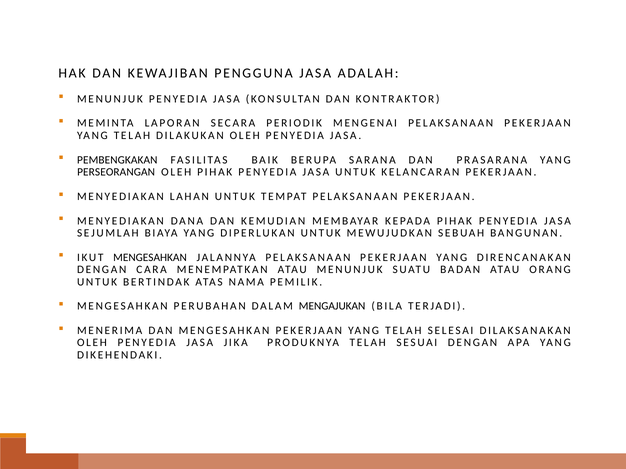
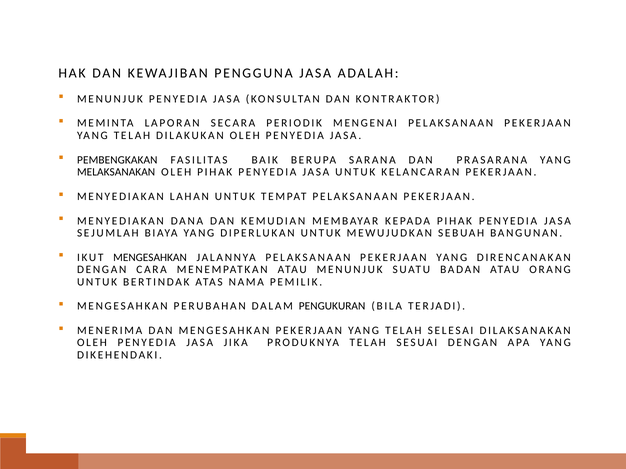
PERSEORANGAN: PERSEORANGAN -> MELAKSANAKAN (116, 172)
MENGAJUKAN: MENGAJUKAN -> PENGUKURAN (332, 306)
